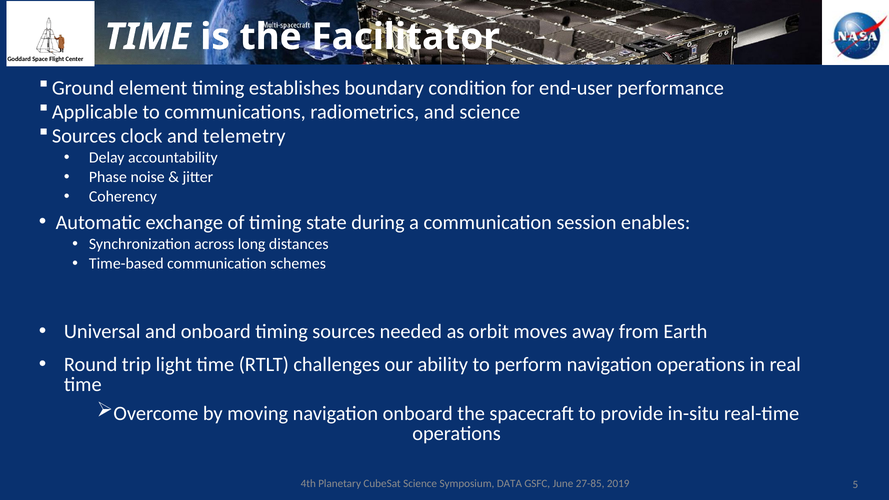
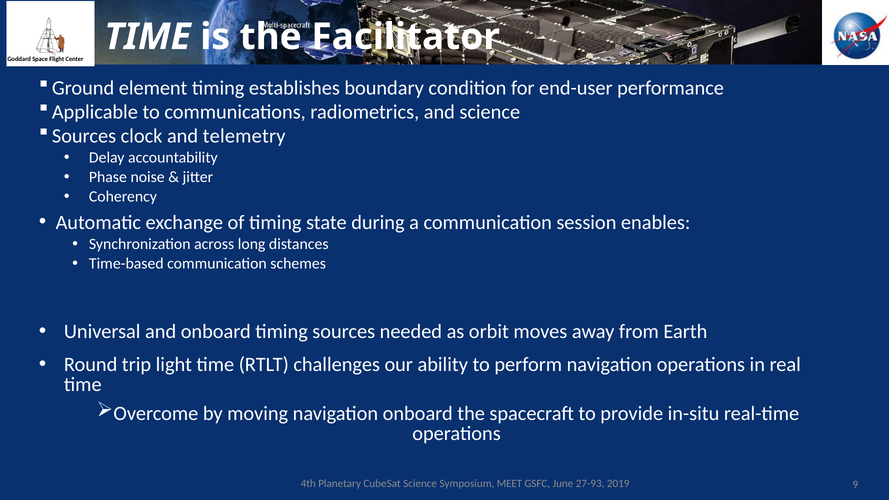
DATA: DATA -> MEET (509, 483)
27-85: 27-85 -> 27-93 (590, 483)
5: 5 -> 9 (855, 484)
